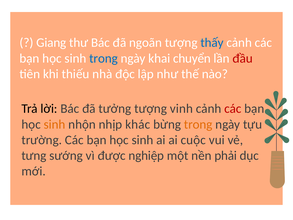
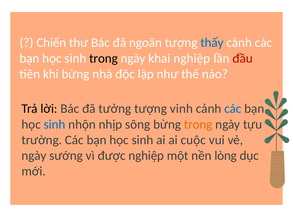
Giang: Giang -> Chiến (51, 43)
trong colour: blue -> black (104, 58)
khai chuyển: chuyển -> nghiệp (192, 58)
khi thiếu: thiếu -> bừng (76, 74)
các colour: red -> blue (233, 109)
sinh colour: orange -> blue (55, 124)
khác: khác -> sông (138, 124)
tưng: tưng -> ngày (34, 155)
phải: phải -> lòng (226, 155)
